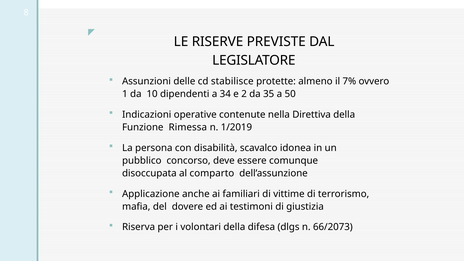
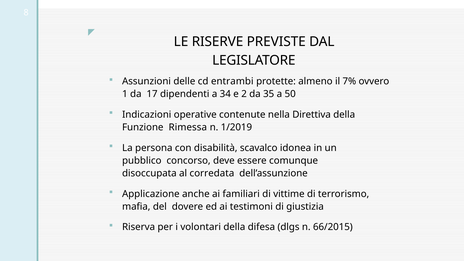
stabilisce: stabilisce -> entrambi (232, 81)
10: 10 -> 17 (152, 94)
comparto: comparto -> corredata (212, 173)
66/2073: 66/2073 -> 66/2015 (333, 227)
